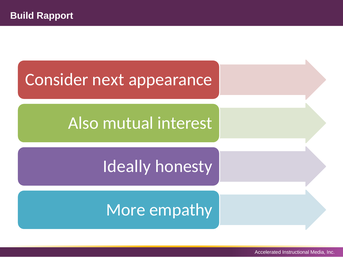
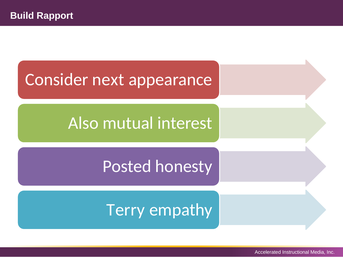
Ideally: Ideally -> Posted (127, 166)
More: More -> Terry (126, 210)
